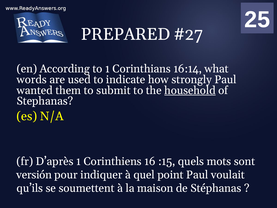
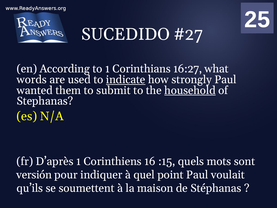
PREPARED: PREPARED -> SUCEDIDO (126, 34)
16:14: 16:14 -> 16:27 (188, 69)
indicate underline: none -> present (126, 80)
